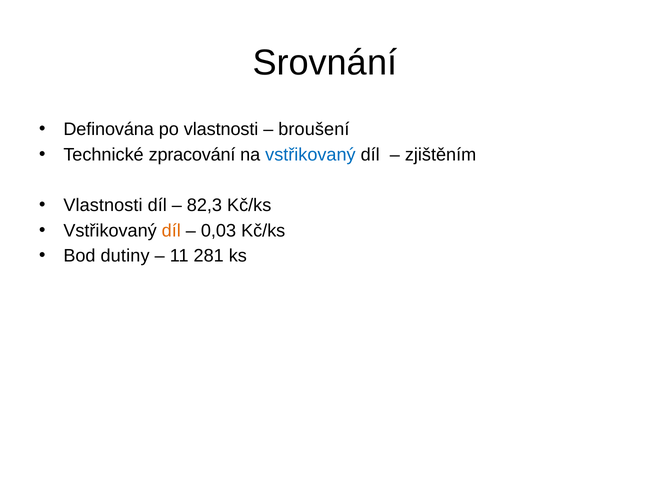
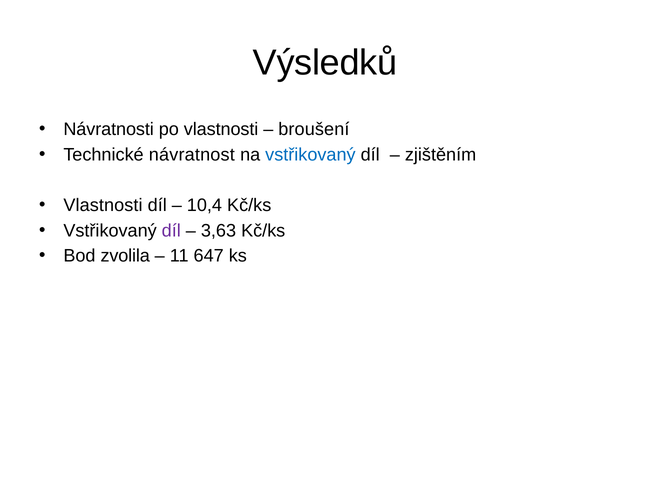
Srovnání: Srovnání -> Výsledků (325, 63)
Definována: Definována -> Návratnosti (109, 129)
zpracování: zpracování -> návratnost (192, 154)
82,3: 82,3 -> 10,4 (204, 205)
díl colour: orange -> purple (171, 230)
0,03: 0,03 -> 3,63 (218, 230)
dutiny: dutiny -> zvolila (125, 256)
281: 281 -> 647 (209, 256)
